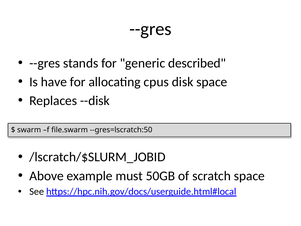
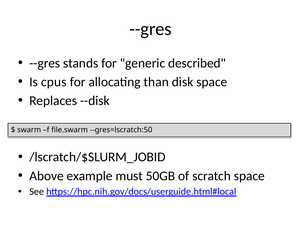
have: have -> cpus (54, 82)
cpus: cpus -> than (156, 82)
